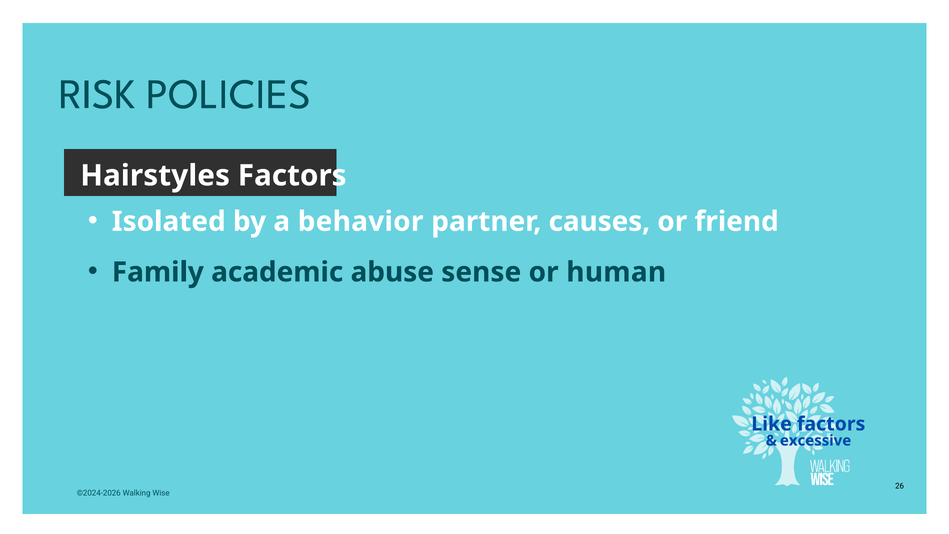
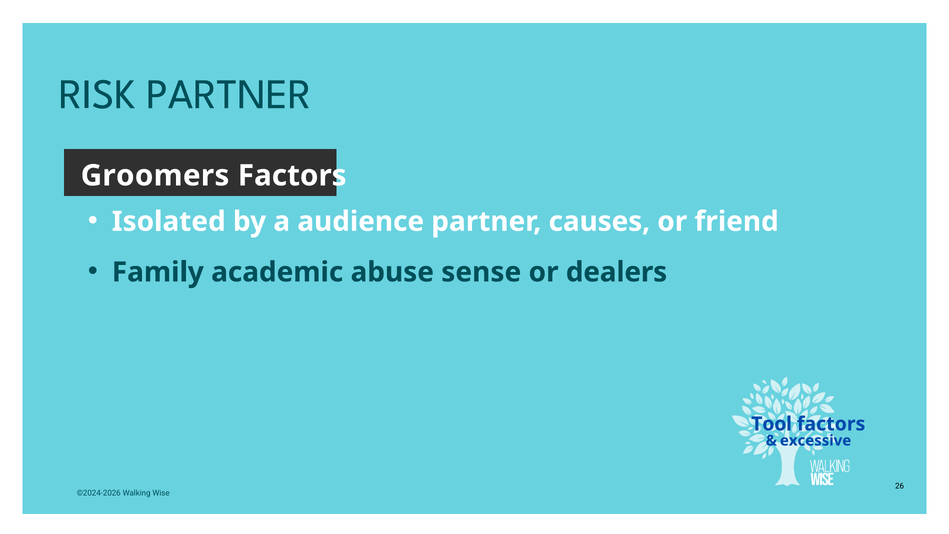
RISK POLICIES: POLICIES -> PARTNER (229, 94)
Hairstyles: Hairstyles -> Groomers (155, 176)
behavior: behavior -> audience (361, 221)
human: human -> dealers (616, 272)
Like: Like -> Tool (772, 424)
